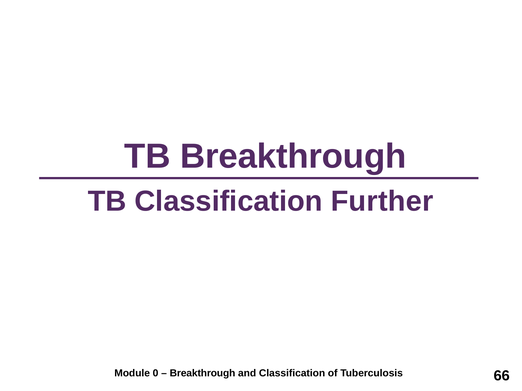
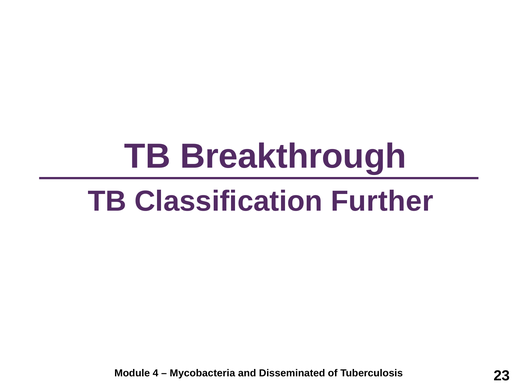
0: 0 -> 4 (156, 374)
Breakthrough: Breakthrough -> Mycobacteria (202, 374)
and Classification: Classification -> Disseminated (292, 374)
66: 66 -> 23 (502, 376)
